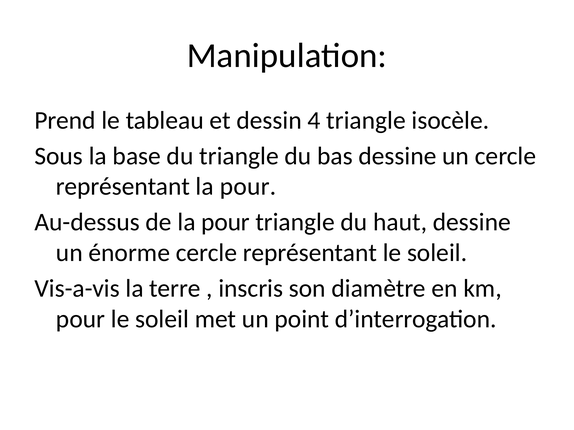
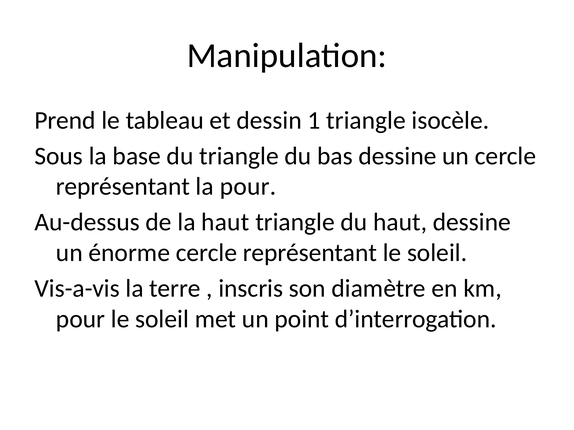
4: 4 -> 1 (314, 120)
de la pour: pour -> haut (225, 222)
